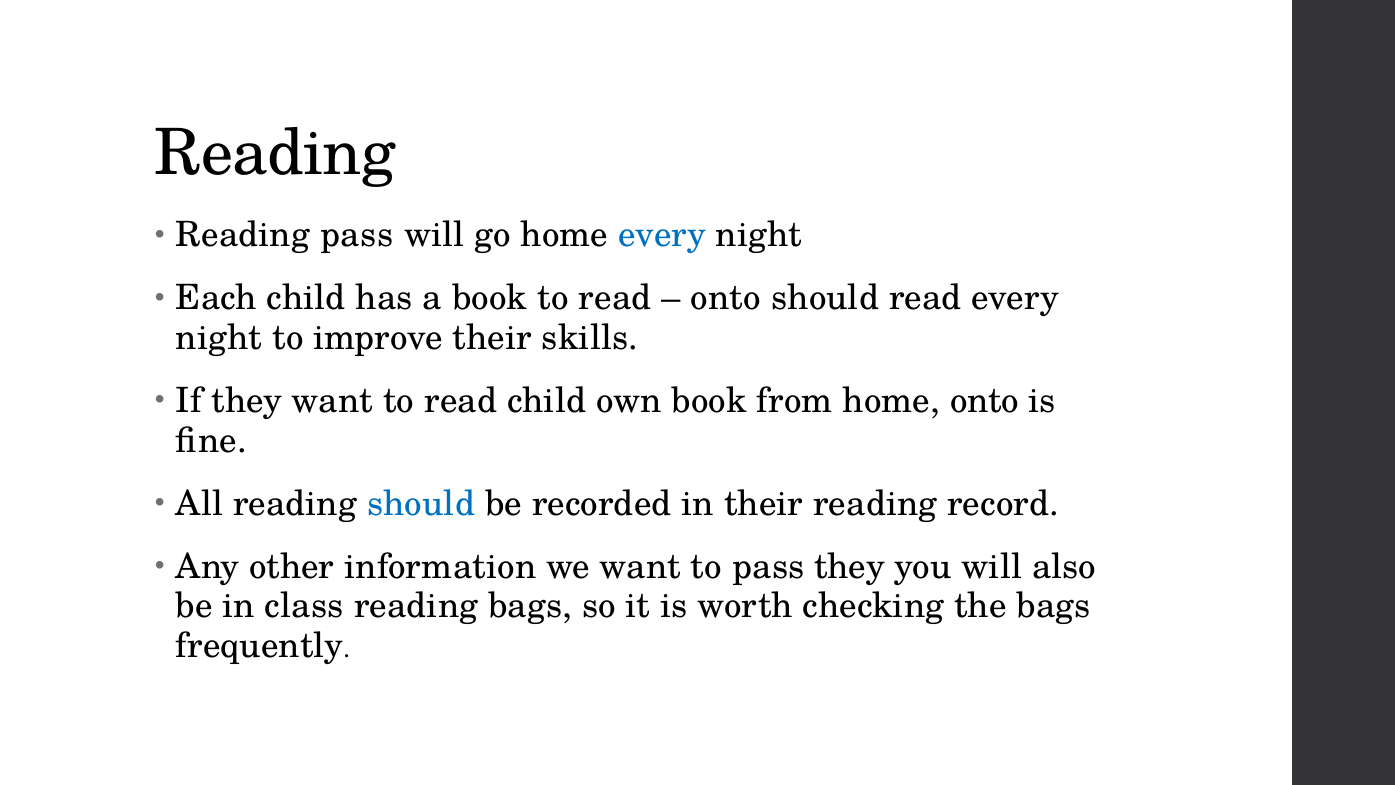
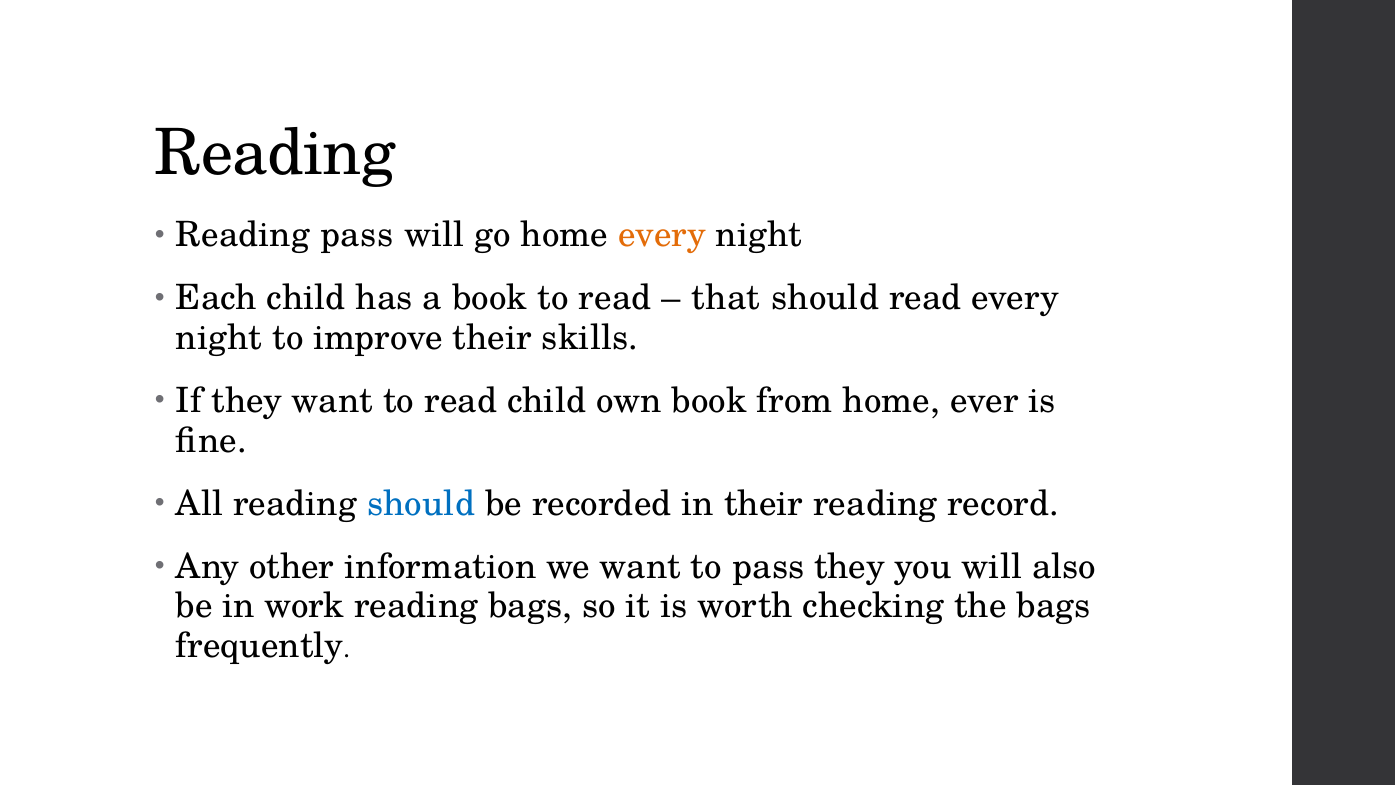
every colour: blue -> orange (662, 235)
onto: onto -> that (726, 298)
home onto: onto -> ever (984, 401)
class: class -> work (305, 606)
